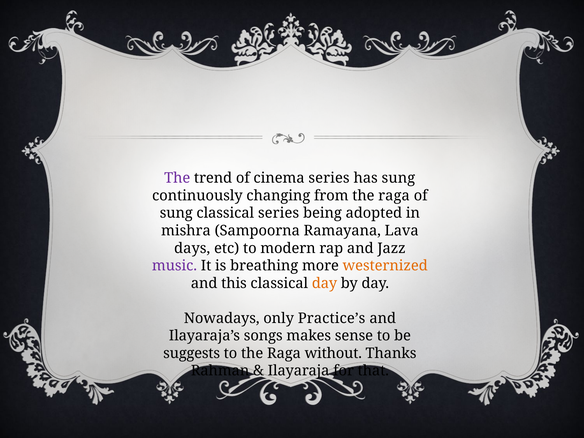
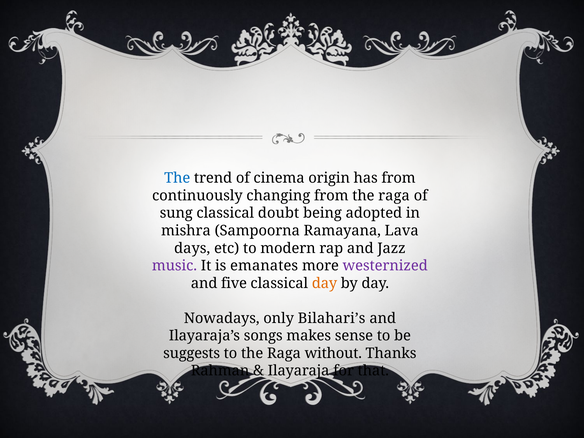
The colour: purple -> blue (177, 178)
cinema series: series -> origin (329, 178)
has sung: sung -> from (399, 178)
classical series: series -> doubt (279, 213)
breathing: breathing -> emanates (264, 266)
westernized colour: orange -> purple (385, 266)
this: this -> five (234, 283)
Practice’s: Practice’s -> Bilahari’s (332, 318)
